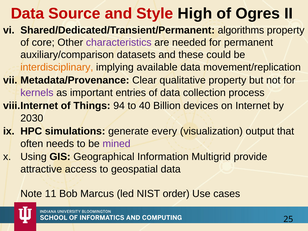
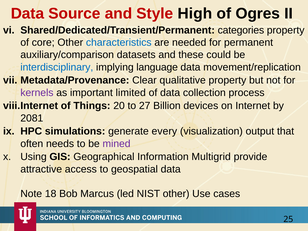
algorithms: algorithms -> categories (241, 30)
characteristics colour: purple -> blue (119, 42)
interdisciplinary colour: orange -> blue (57, 67)
available: available -> language (157, 67)
entries: entries -> limited (131, 93)
94: 94 -> 20 (119, 106)
40: 40 -> 27 (145, 106)
2030: 2030 -> 2081 (32, 118)
11: 11 -> 18 (51, 194)
NIST order: order -> other (176, 194)
